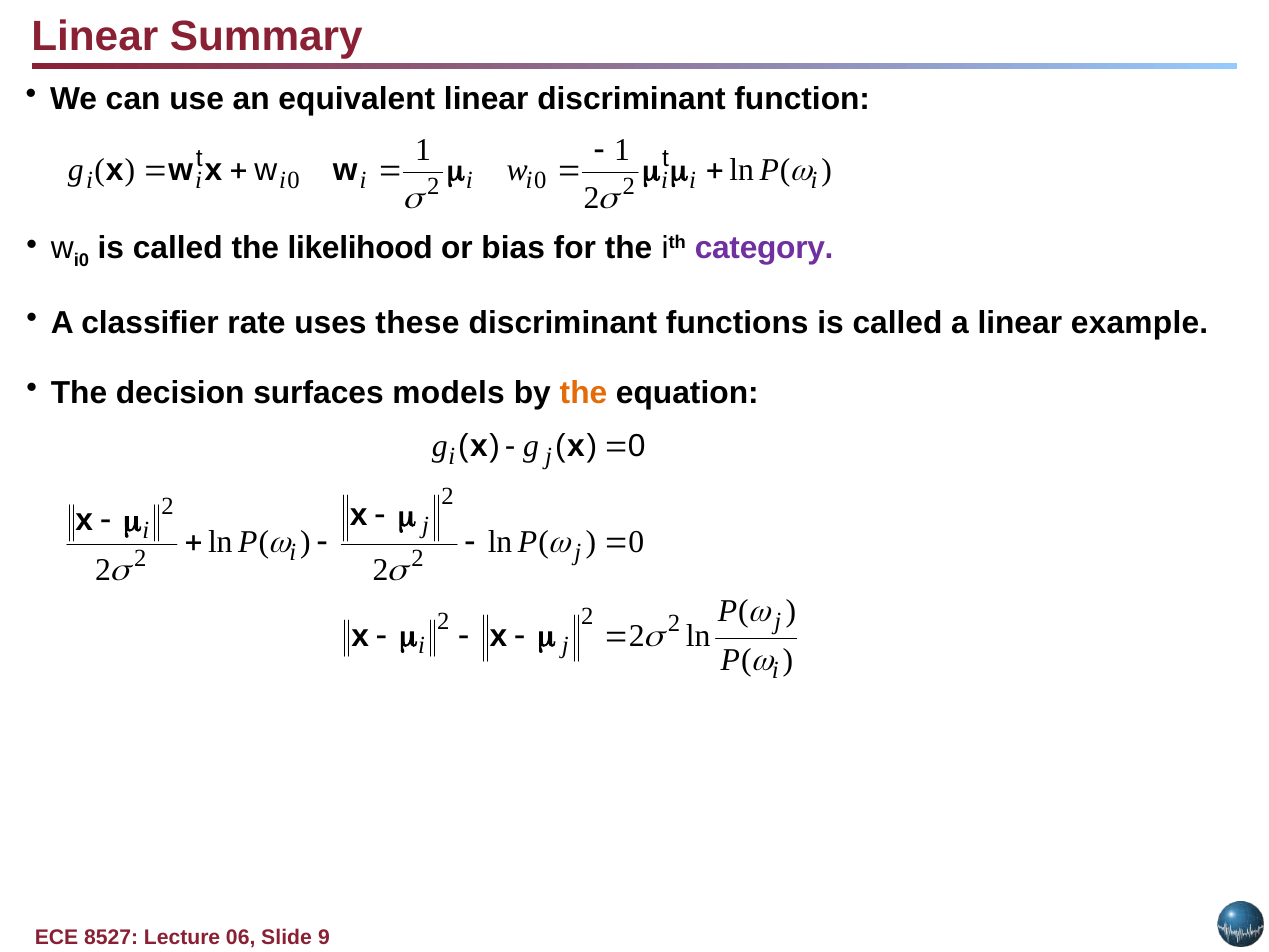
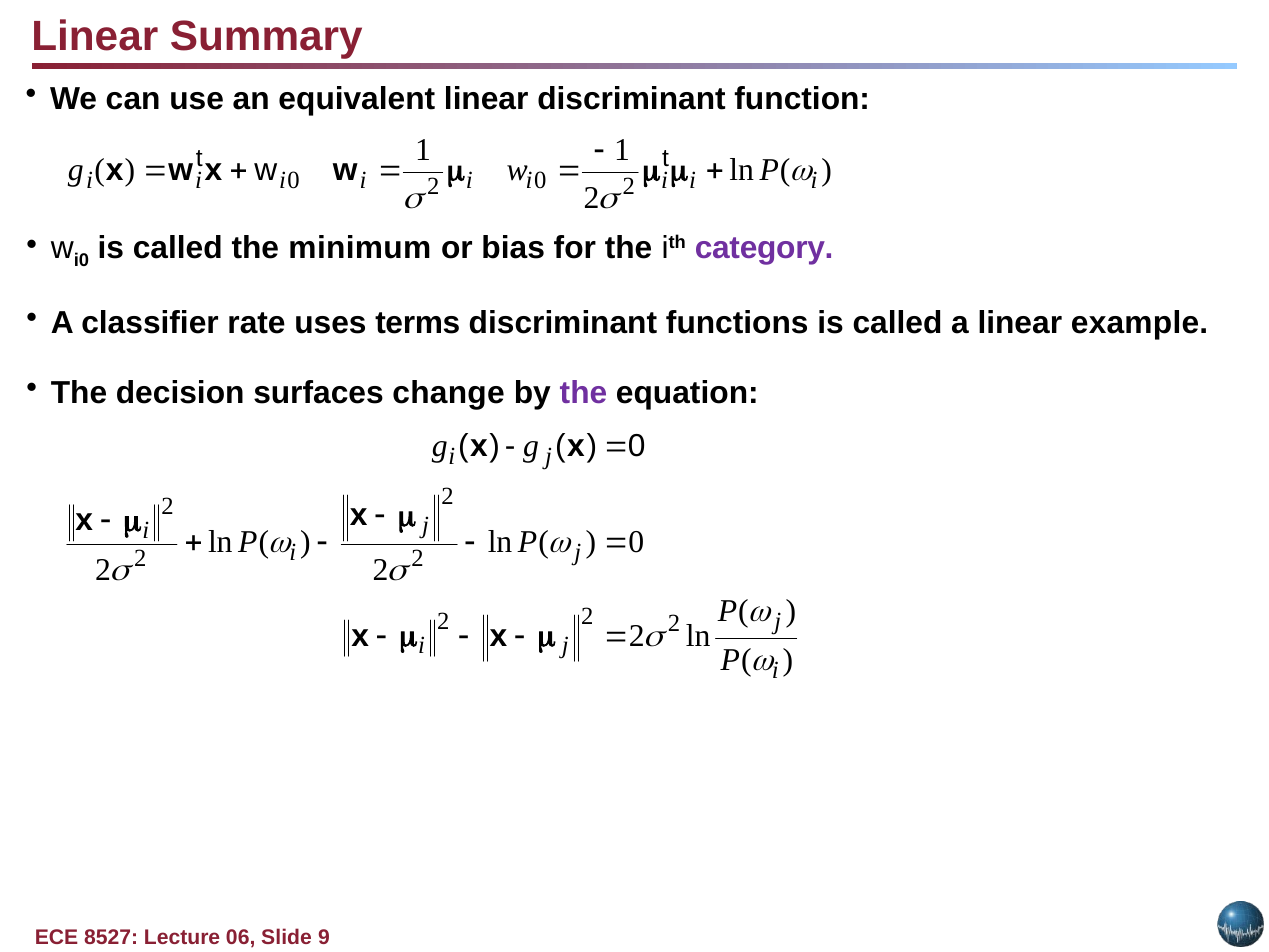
likelihood: likelihood -> minimum (360, 248)
these: these -> terms (418, 323)
models: models -> change (449, 393)
the colour: orange -> purple (583, 393)
